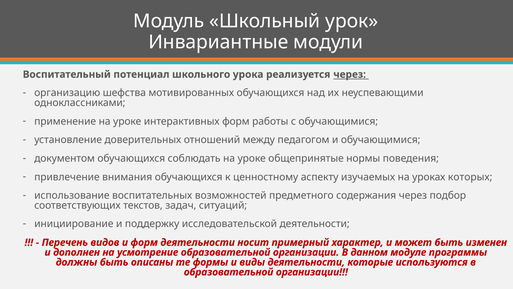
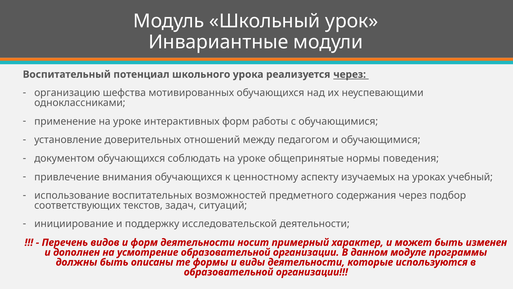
которых: которых -> учебный (470, 177)
